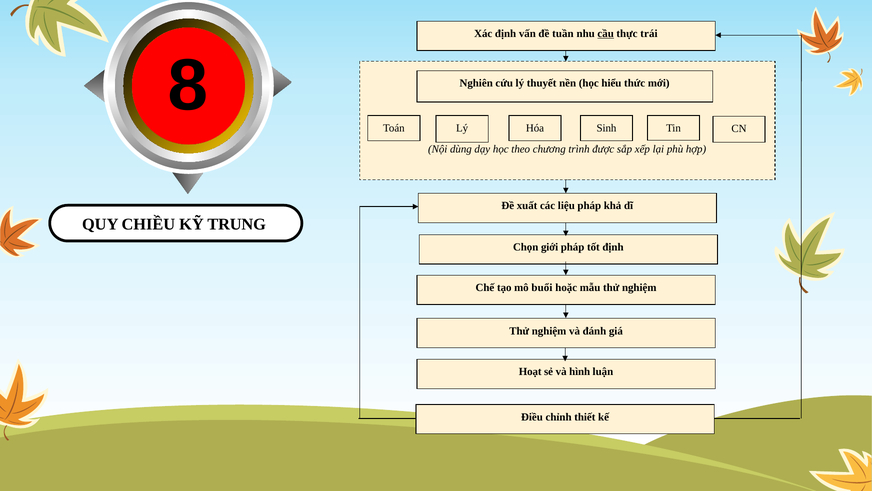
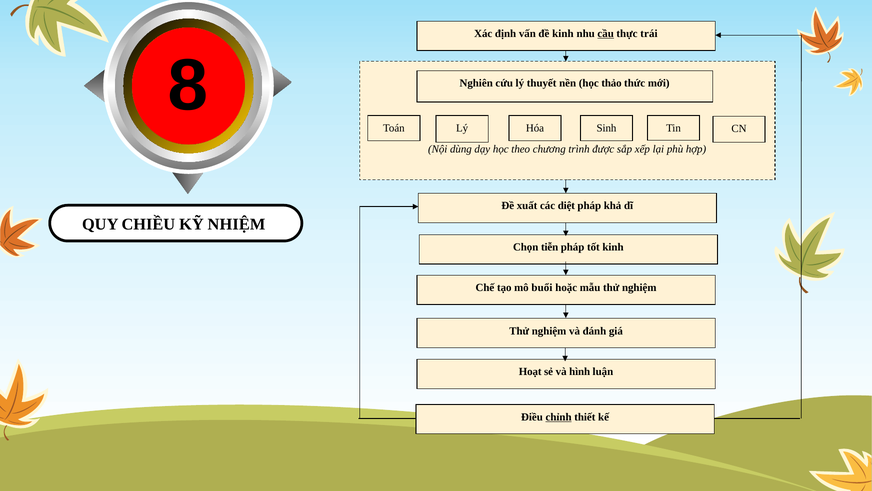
đề tuần: tuần -> kinh (563, 34)
hiểu: hiểu -> thảo (611, 83)
liệu: liệu -> diệt (566, 206)
TRUNG: TRUNG -> NHIỆM (237, 224)
giới: giới -> tiễn (550, 247)
tốt định: định -> kinh (613, 247)
chỉnh underline: none -> present (559, 417)
